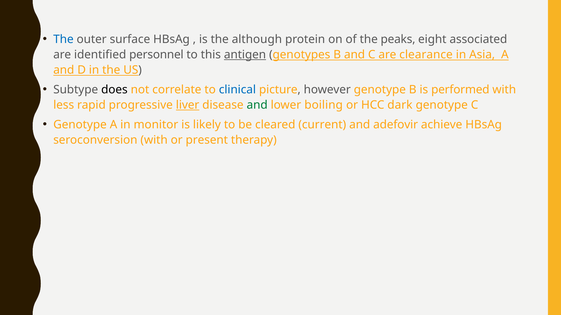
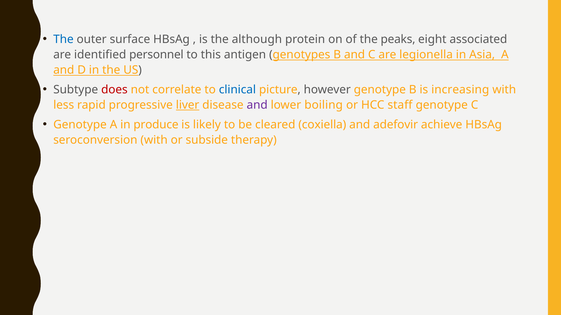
antigen underline: present -> none (245, 55)
clearance: clearance -> legionella (426, 55)
does colour: black -> red (114, 90)
performed: performed -> increasing (460, 90)
and colour: green -> purple (257, 105)
dark: dark -> staff (400, 105)
monitor: monitor -> produce (156, 125)
current: current -> coxiella (322, 125)
present: present -> subside (207, 140)
